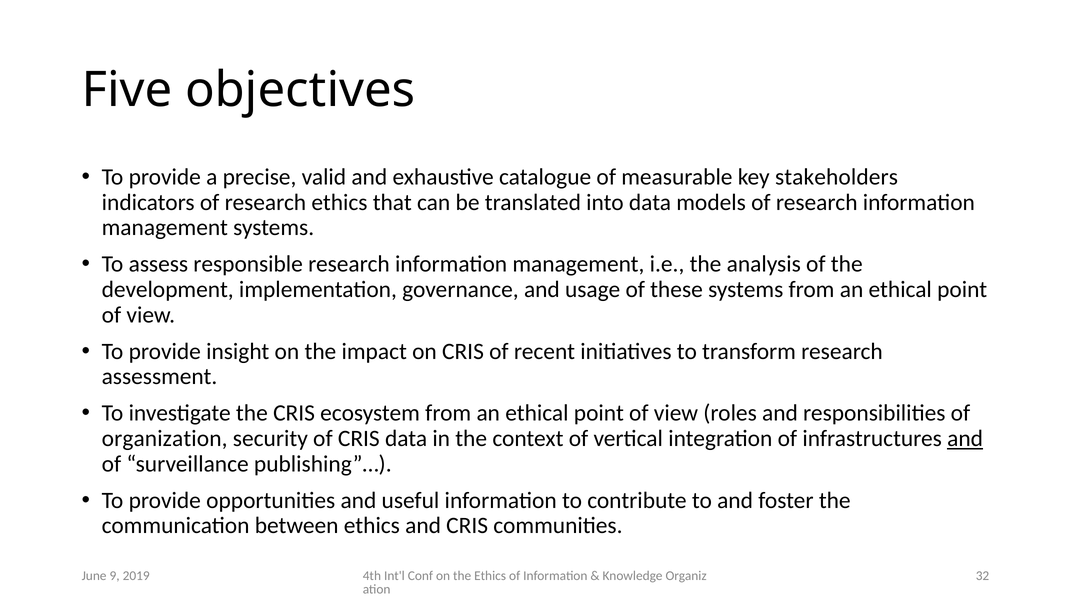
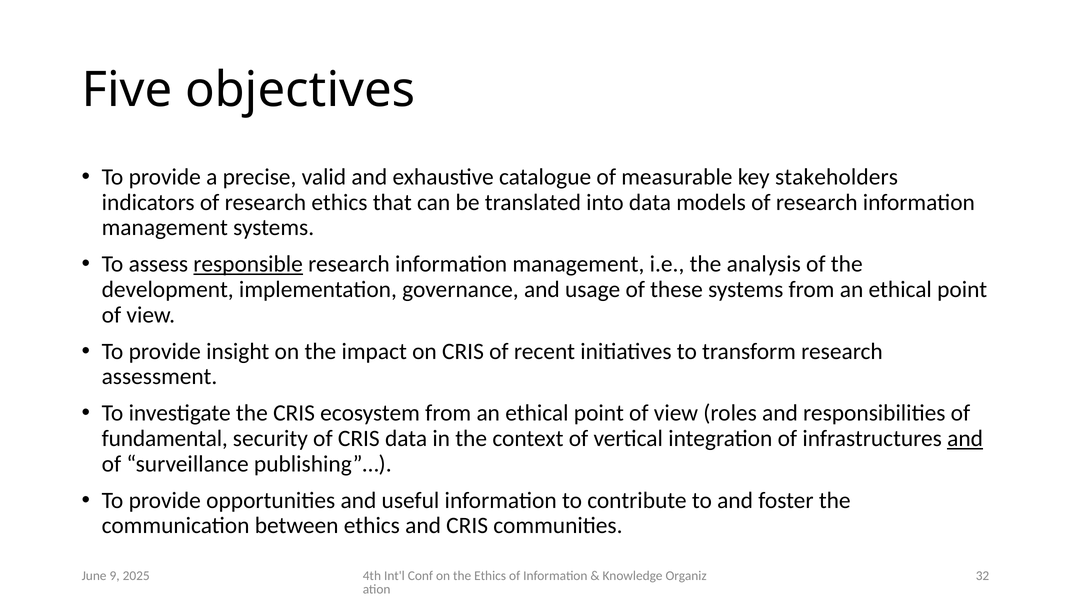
responsible underline: none -> present (248, 264)
organization: organization -> fundamental (165, 438)
2019: 2019 -> 2025 (136, 575)
